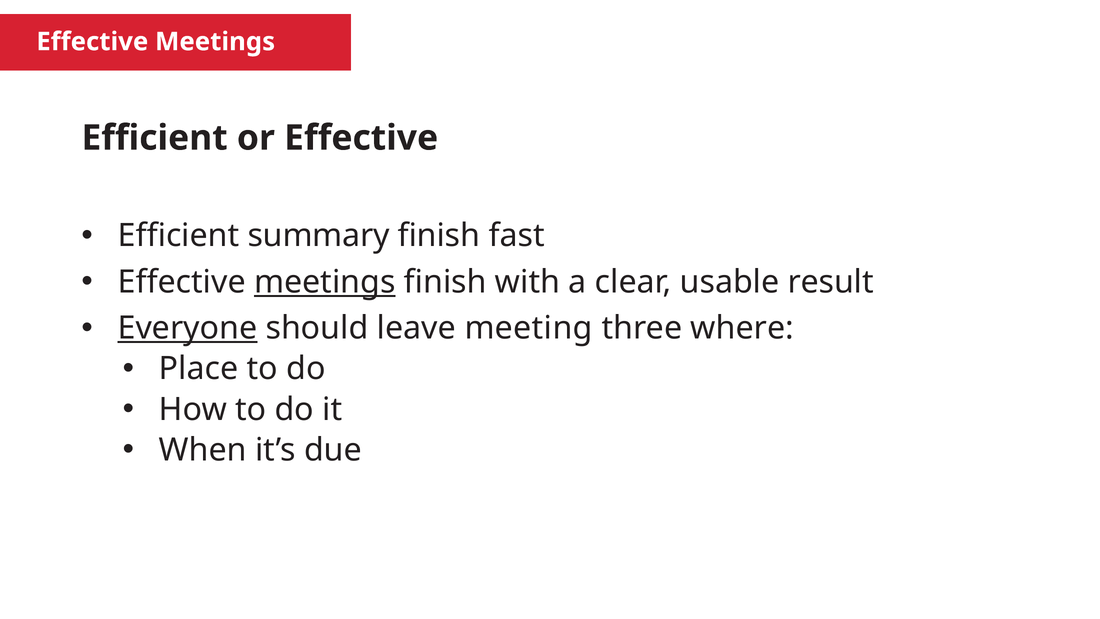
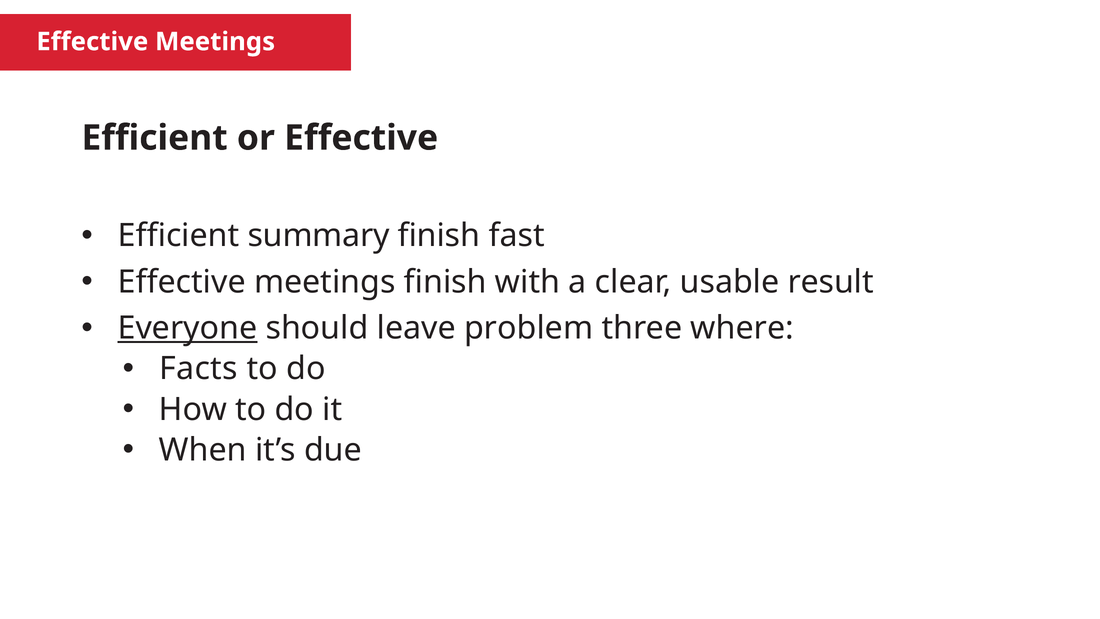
meetings underline: present -> none (325, 282)
meeting: meeting -> problem (529, 328)
Place: Place -> Facts (199, 369)
